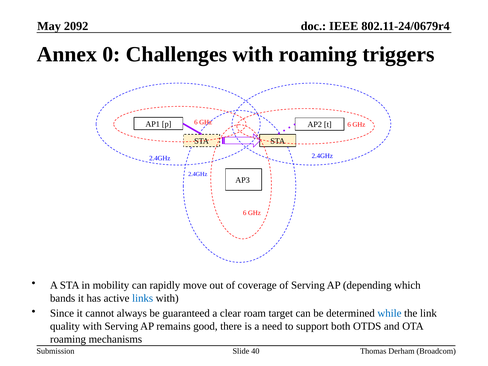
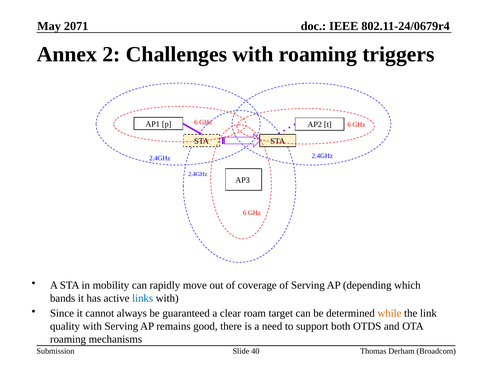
2092: 2092 -> 2071 (76, 26)
0: 0 -> 2 (111, 54)
while colour: blue -> orange (389, 313)
